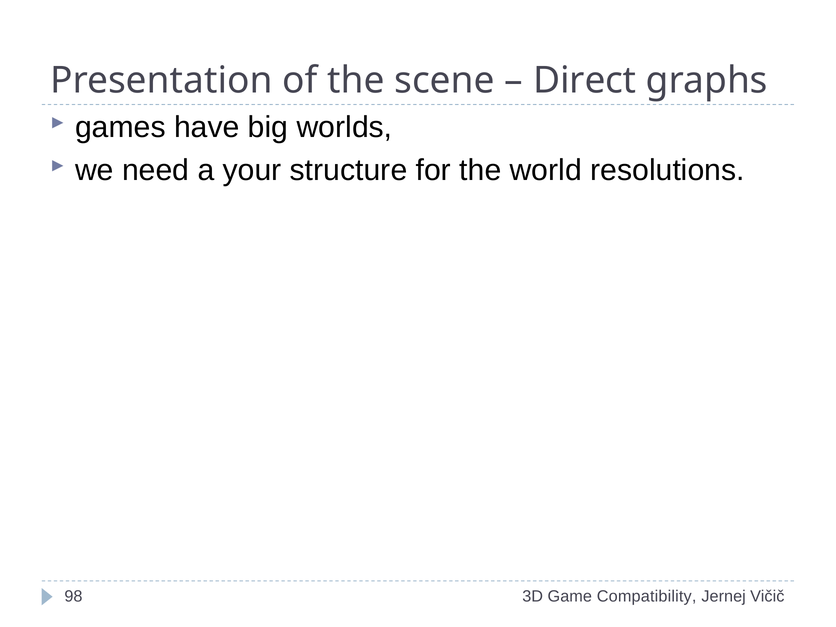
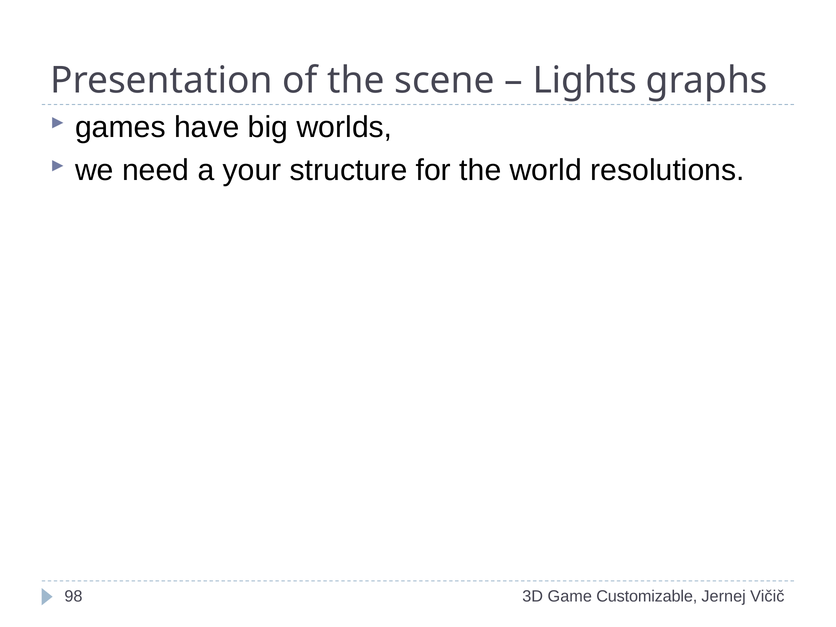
Direct: Direct -> Lights (585, 80)
Compatibility: Compatibility -> Customizable (647, 596)
